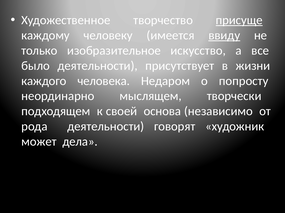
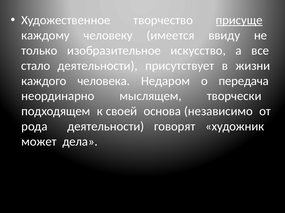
ввиду underline: present -> none (224, 36)
было: было -> стало (36, 66)
попросту: попросту -> передача (244, 81)
